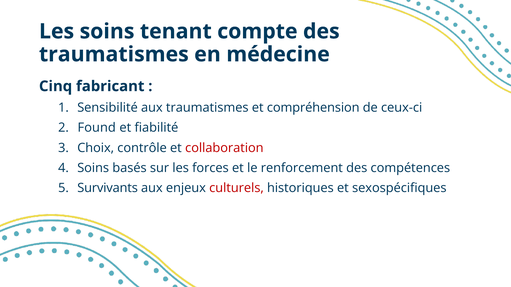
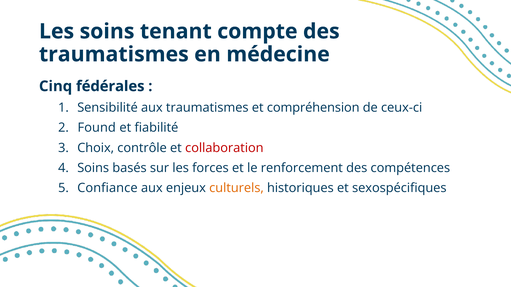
fabricant: fabricant -> fédérales (110, 86)
Survivants: Survivants -> Confiance (107, 188)
culturels colour: red -> orange (236, 188)
